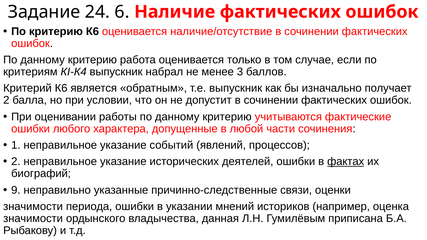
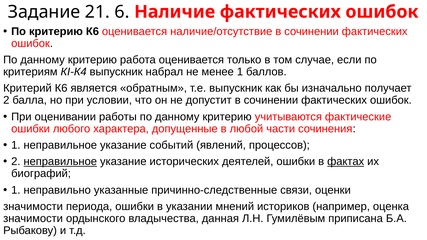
24: 24 -> 21 (97, 12)
менее 3: 3 -> 1 (240, 72)
неправильное underline: none -> present (60, 162)
9: 9 -> 1 (16, 190)
